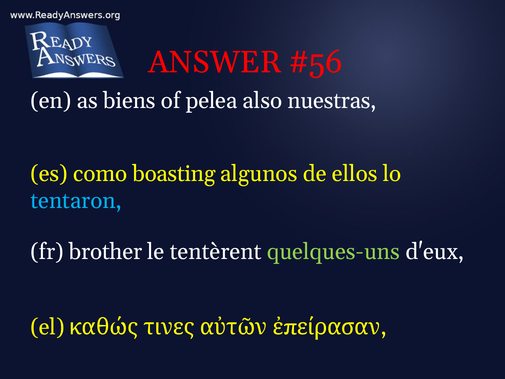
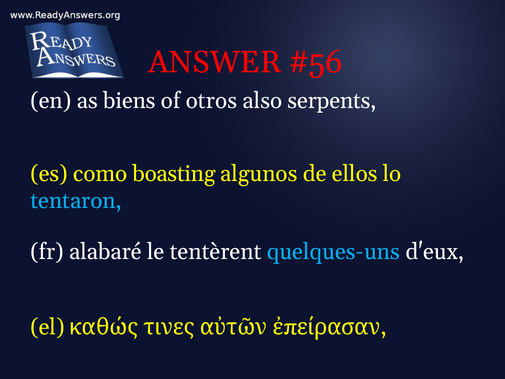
pelea: pelea -> otros (211, 101)
nuestras: nuestras -> serpents (332, 101)
brother: brother -> alabaré (105, 252)
quelques-uns colour: light green -> light blue (333, 252)
